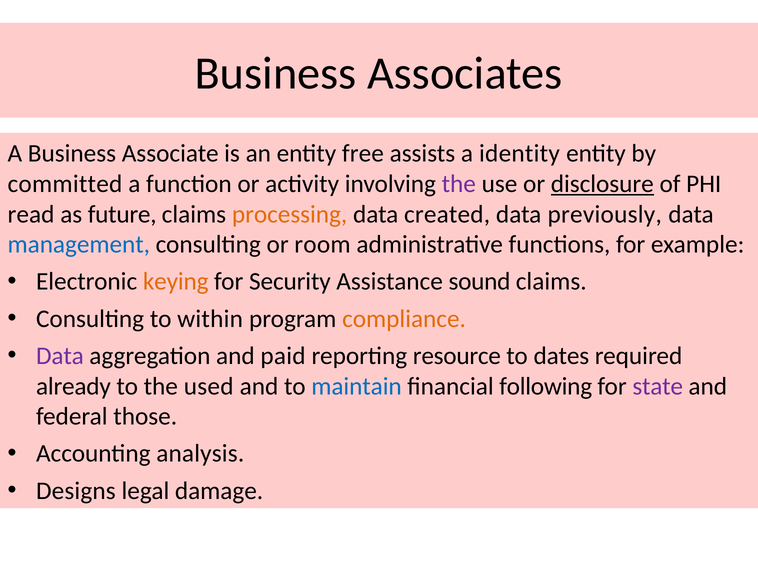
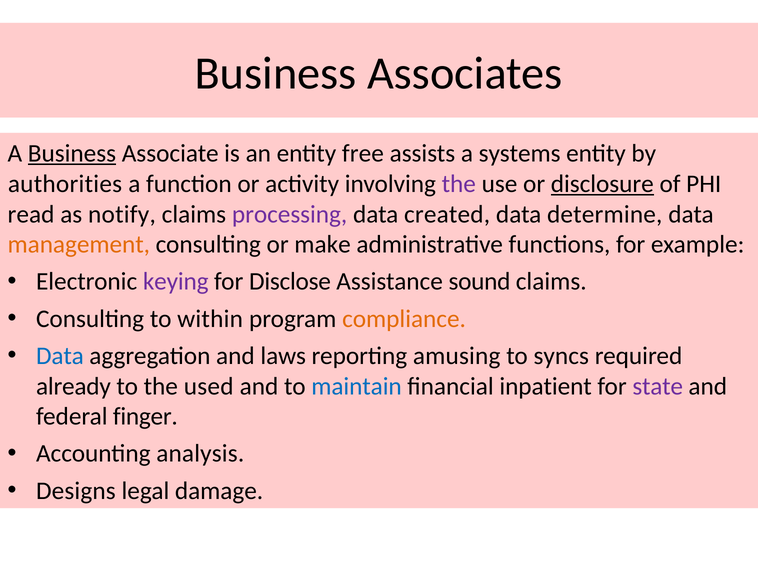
Business underline: none -> present (72, 153)
identity: identity -> systems (520, 153)
committed: committed -> authorities (65, 184)
future: future -> notify (122, 214)
processing colour: orange -> purple (290, 214)
previously: previously -> determine (605, 214)
management colour: blue -> orange (79, 244)
room: room -> make (323, 244)
keying colour: orange -> purple (176, 281)
Security: Security -> Disclose (290, 281)
Data colour: purple -> blue (60, 356)
paid: paid -> laws (283, 356)
resource: resource -> amusing (457, 356)
dates: dates -> syncs (561, 356)
following: following -> inpatient (546, 386)
those: those -> finger (145, 416)
